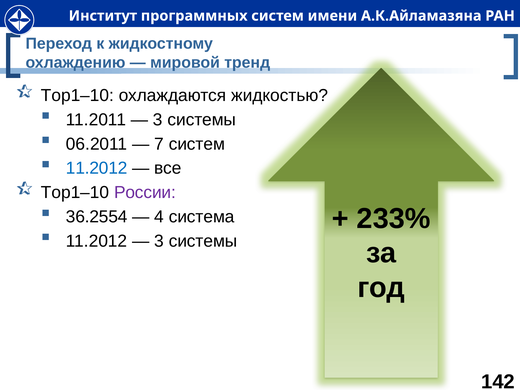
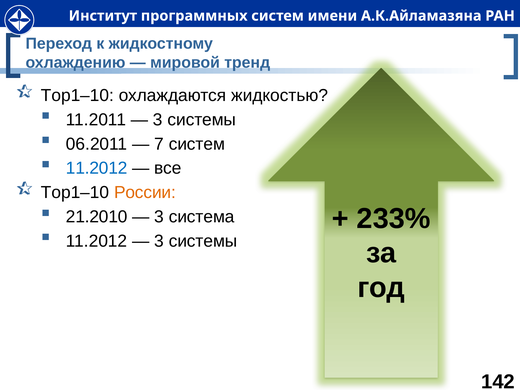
России colour: purple -> orange (145, 193)
36.2554: 36.2554 -> 21.2010 (97, 217)
4: 4 -> 3 (159, 217)
